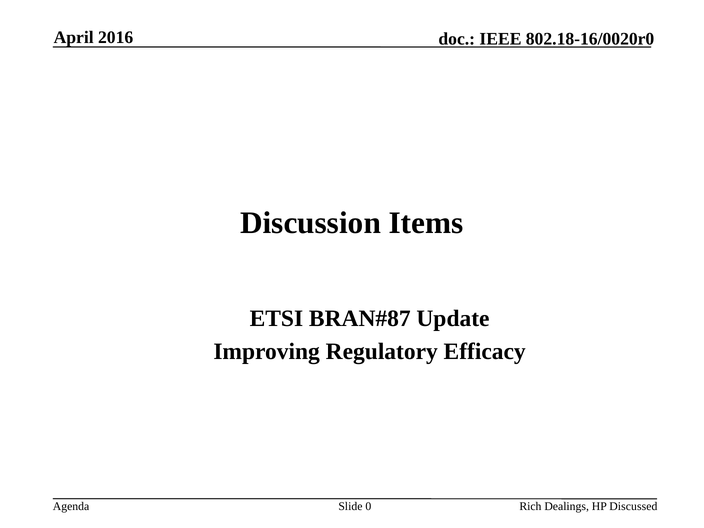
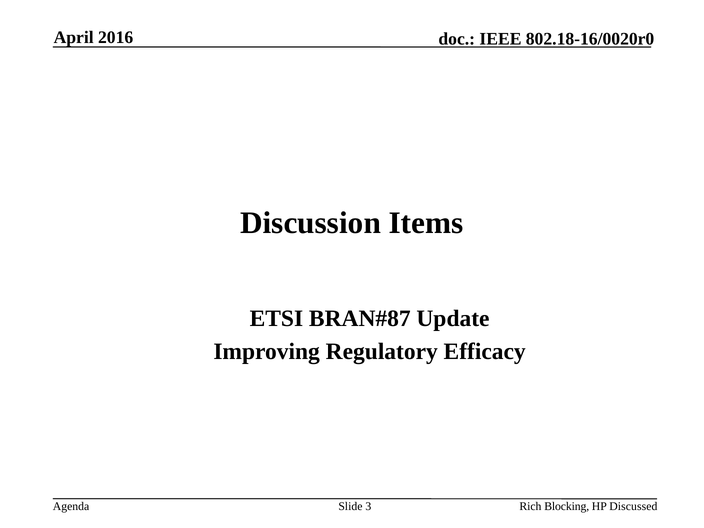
0: 0 -> 3 (368, 506)
Dealings: Dealings -> Blocking (567, 506)
